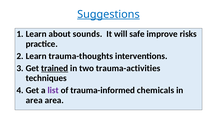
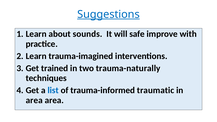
risks: risks -> with (188, 34)
trauma-thoughts: trauma-thoughts -> trauma-imagined (81, 56)
trained underline: present -> none (55, 68)
trauma-activities: trauma-activities -> trauma-naturally (128, 68)
list colour: purple -> blue (53, 90)
chemicals: chemicals -> traumatic (156, 90)
